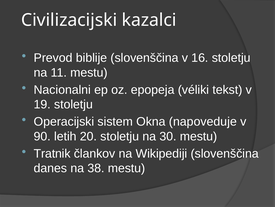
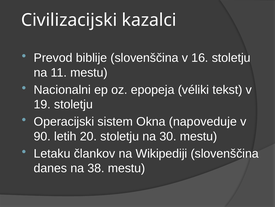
Tratnik: Tratnik -> Letaku (52, 153)
